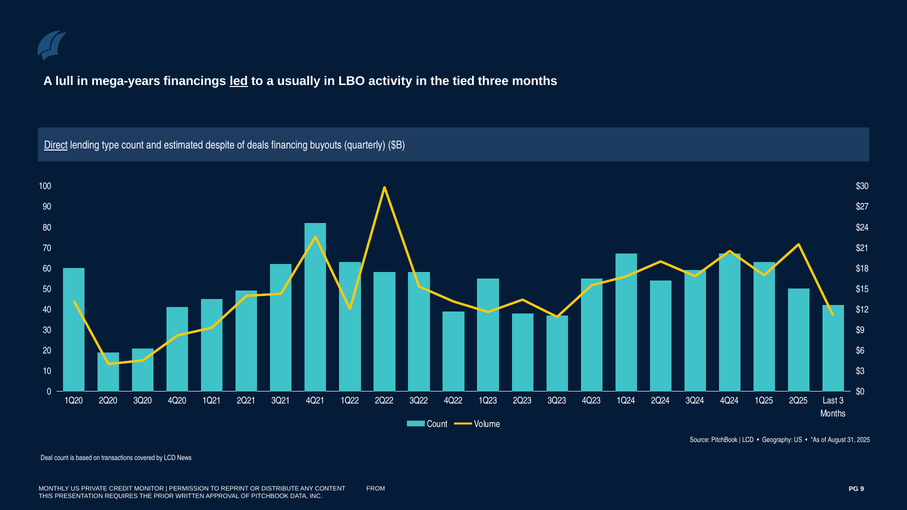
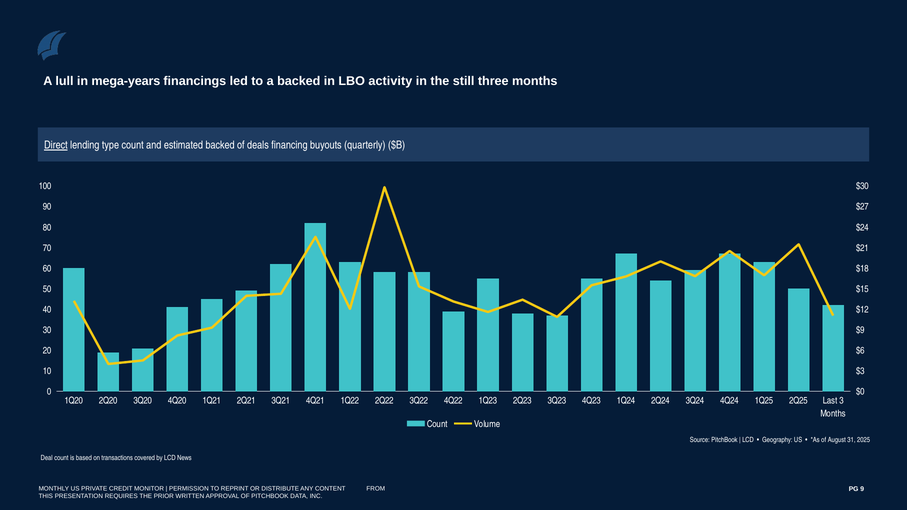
led underline: present -> none (239, 81)
a usually: usually -> backed (299, 81)
tied: tied -> still (464, 81)
estimated despite: despite -> backed (220, 145)
